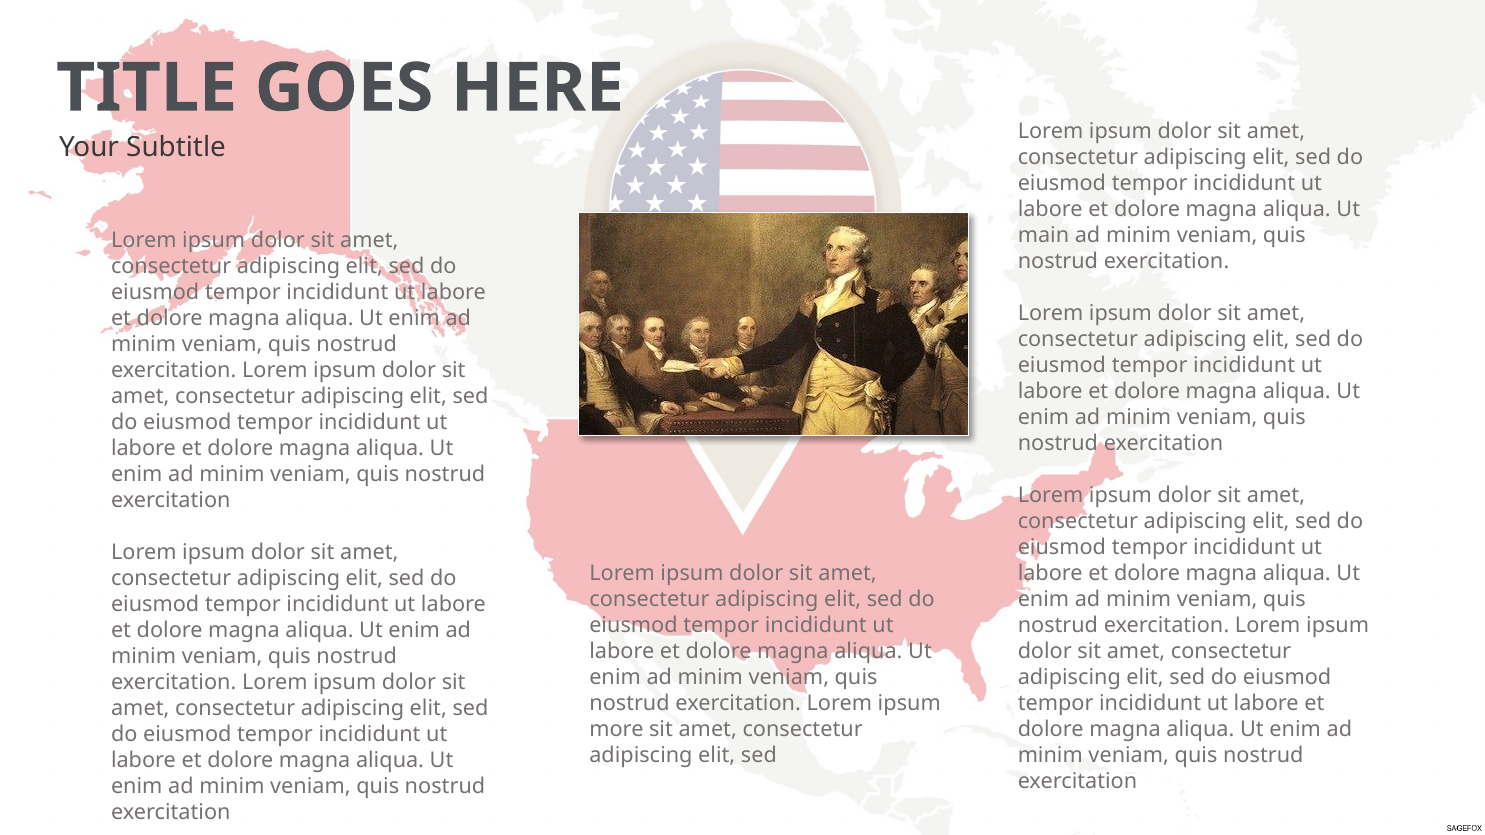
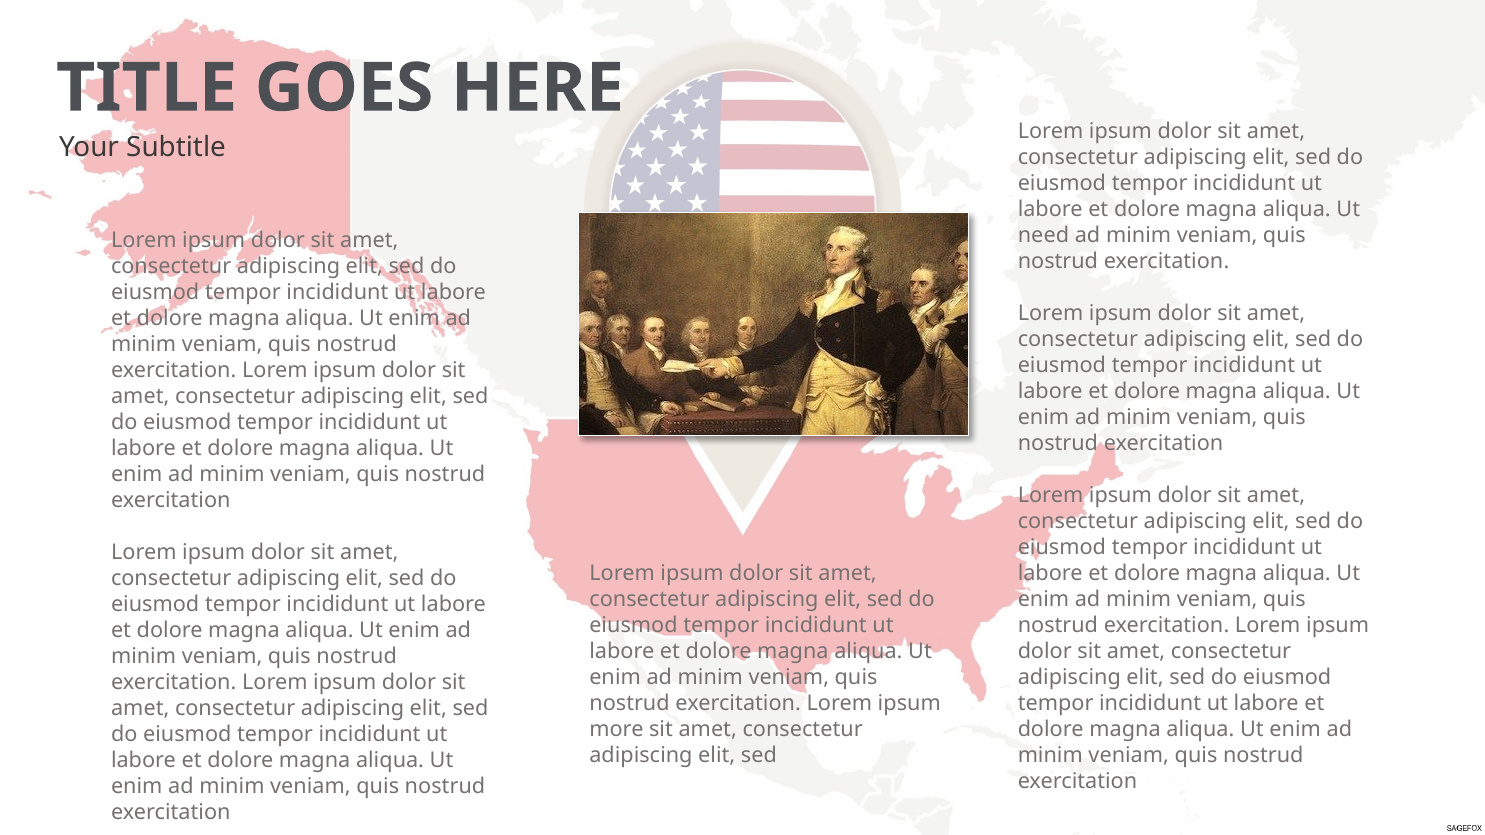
main: main -> need (1043, 235)
